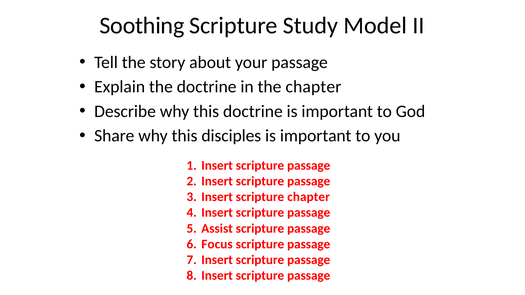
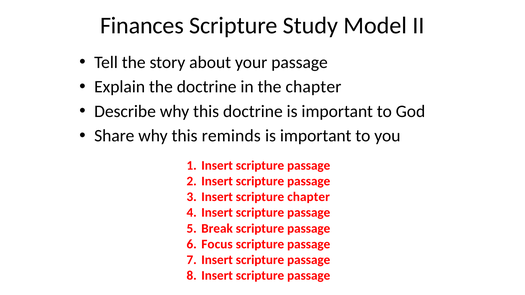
Soothing: Soothing -> Finances (142, 26)
disciples: disciples -> reminds (231, 136)
Assist: Assist -> Break (217, 229)
